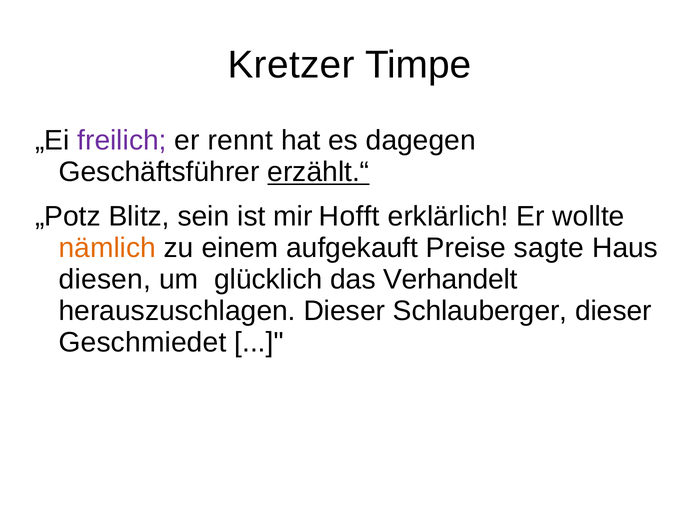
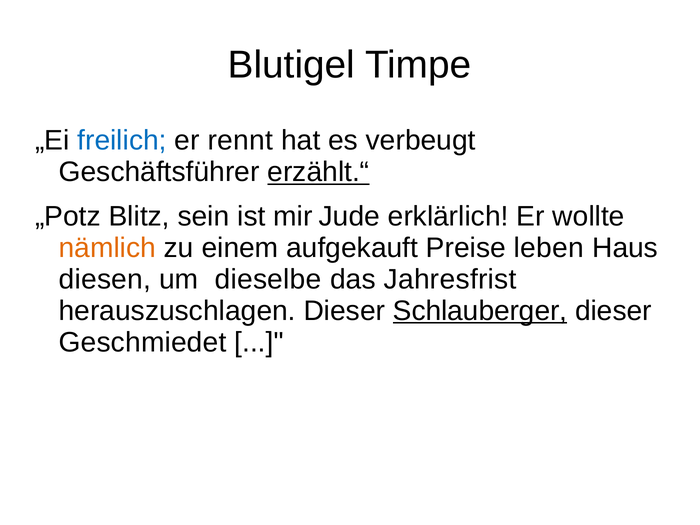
Kretzer: Kretzer -> Blutigel (291, 65)
freilich colour: purple -> blue (122, 141)
dagegen: dagegen -> verbeugt (421, 141)
Hofft: Hofft -> Jude (349, 216)
sagte: sagte -> leben (549, 248)
glücklich: glücklich -> dieselbe (268, 279)
Verhandelt: Verhandelt -> Jahresfrist (450, 279)
Schlauberger underline: none -> present (480, 311)
